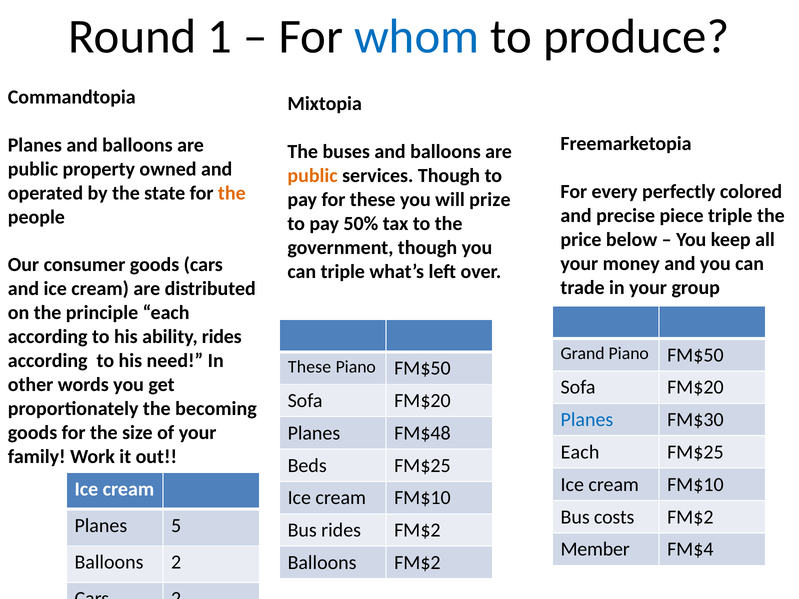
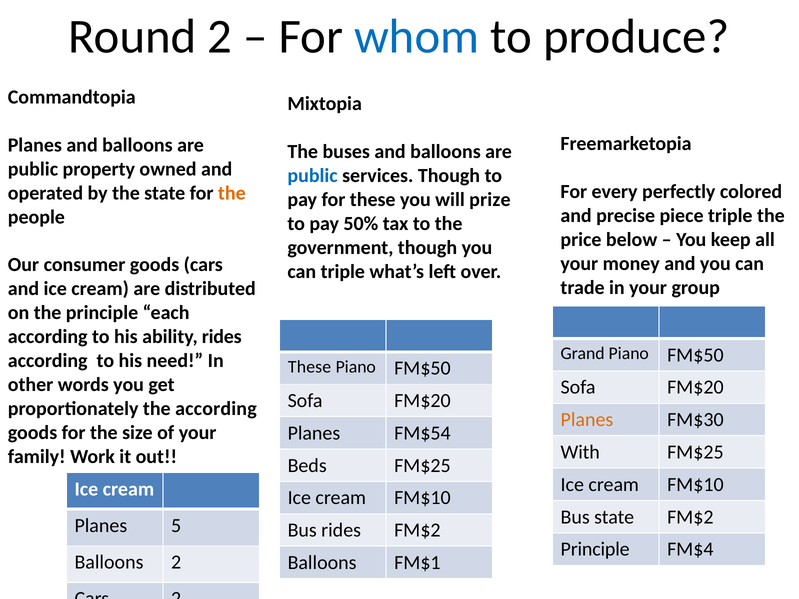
Round 1: 1 -> 2 (220, 37)
public colour: orange -> blue (313, 176)
the becoming: becoming -> according (216, 409)
Planes colour: blue -> orange (587, 420)
FM$48: FM$48 -> FM$54 (422, 433)
Each: Each -> With (580, 452)
Bus costs: costs -> state (614, 517)
Member: Member -> Principle (595, 550)
Balloons FM$2: FM$2 -> FM$1 (417, 563)
